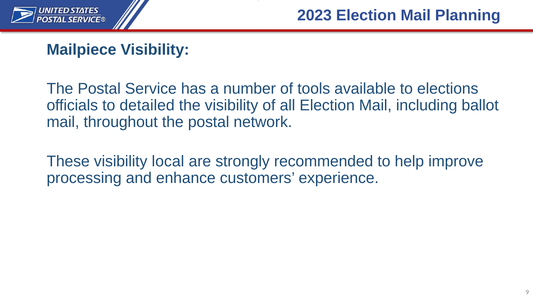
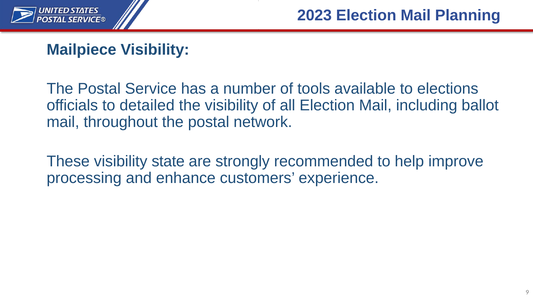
local: local -> state (168, 161)
